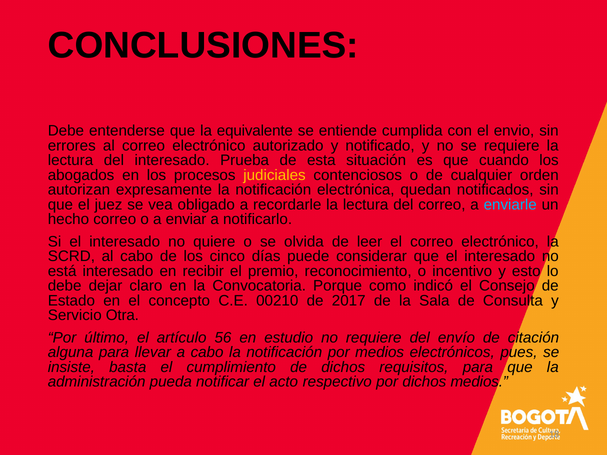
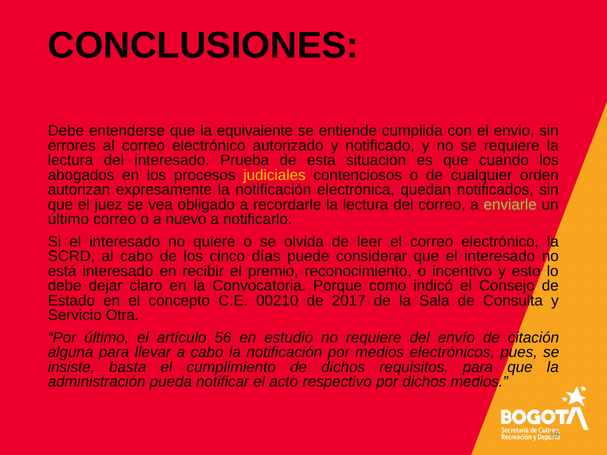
enviarle colour: light blue -> light green (510, 205)
hecho: hecho -> último (68, 219)
enviar: enviar -> nuevo (186, 219)
